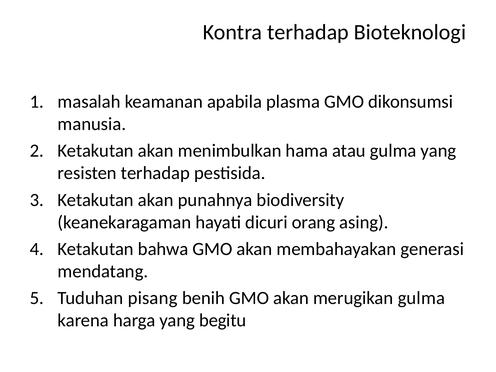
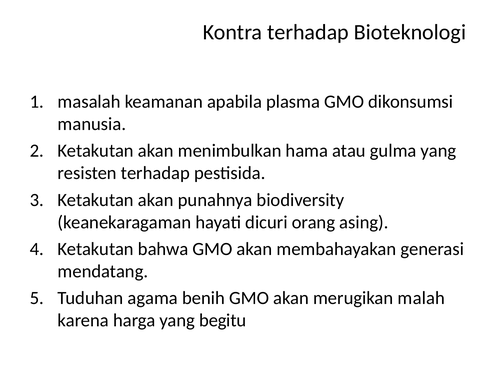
pisang: pisang -> agama (153, 298)
merugikan gulma: gulma -> malah (421, 298)
